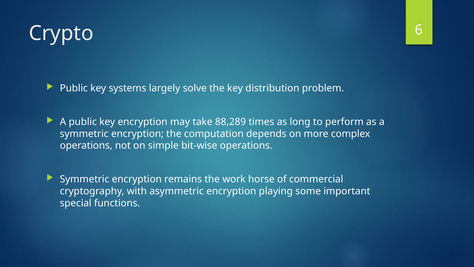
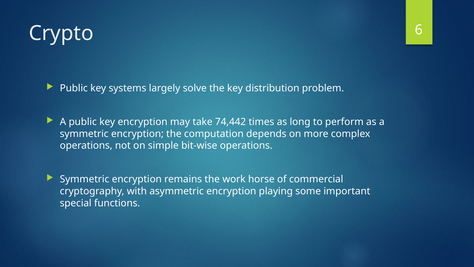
88,289: 88,289 -> 74,442 (231, 122)
